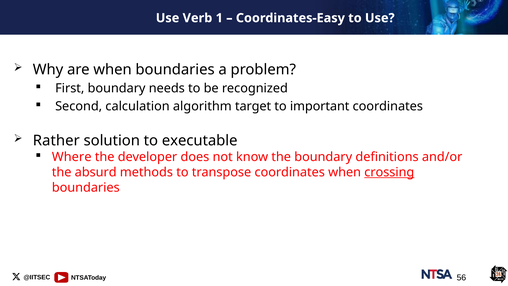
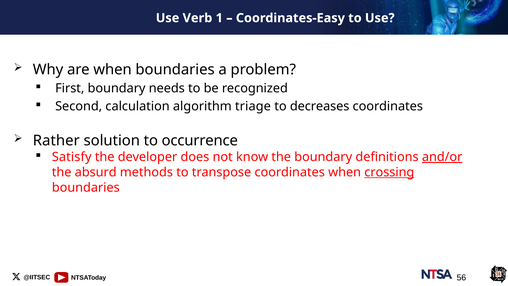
target: target -> triage (253, 106)
important: important -> decreases (320, 106)
executable: executable -> occurrence (200, 141)
Where: Where -> Satisfy (72, 157)
and/or underline: none -> present (442, 157)
